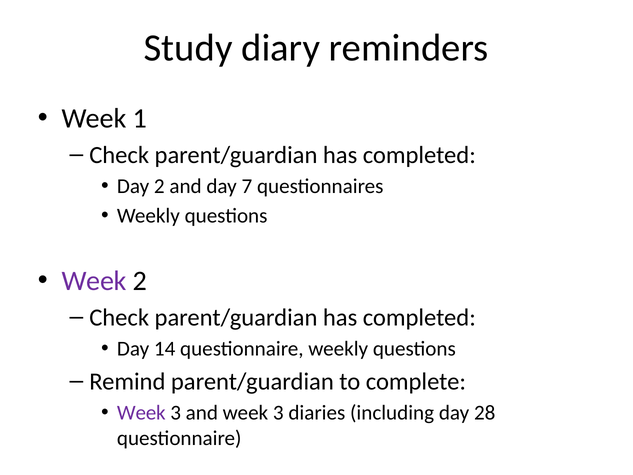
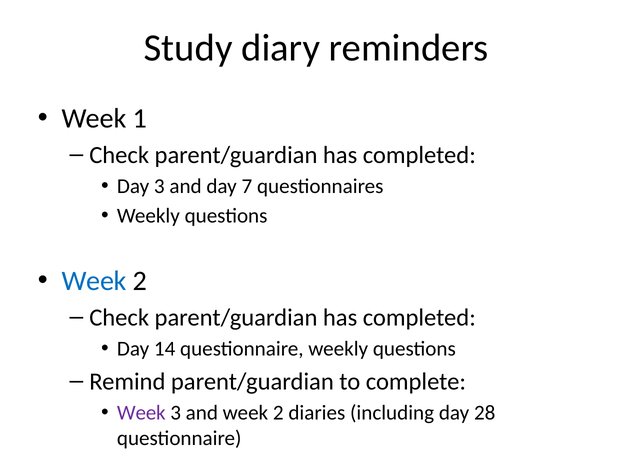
Day 2: 2 -> 3 (159, 186)
Week colour: purple -> blue (94, 281)
and week 3: 3 -> 2 (278, 413)
